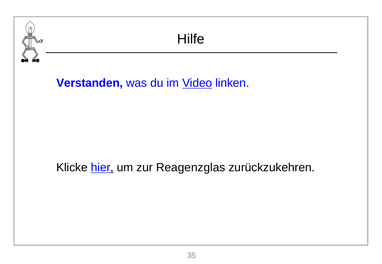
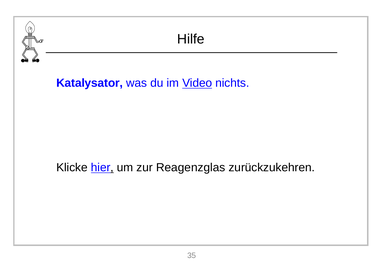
Verstanden: Verstanden -> Katalysator (90, 83)
linken: linken -> nichts (232, 83)
